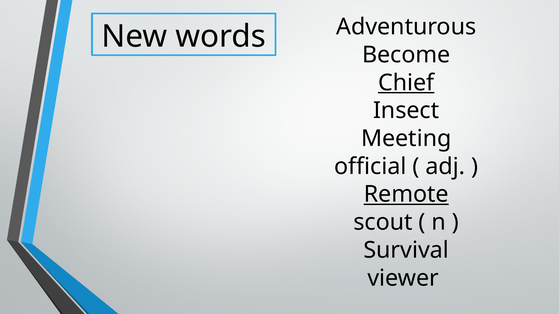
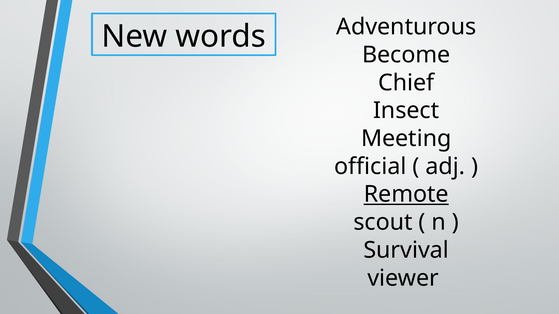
Chief underline: present -> none (406, 83)
